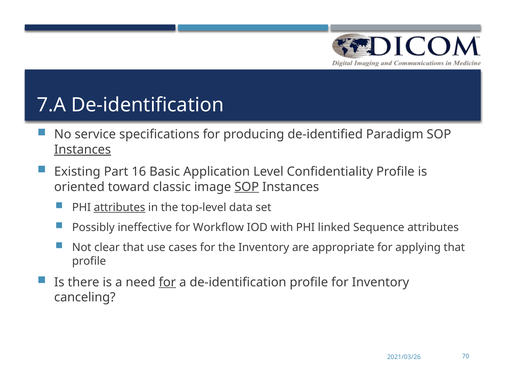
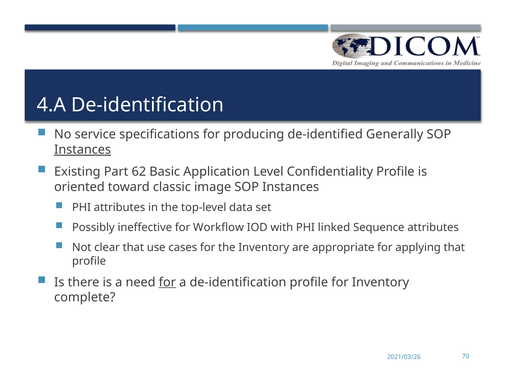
7.A: 7.A -> 4.A (52, 105)
Paradigm: Paradigm -> Generally (395, 134)
16: 16 -> 62 (139, 171)
SOP underline: present -> none (247, 187)
attributes underline: present -> none (120, 207)
canceling: canceling -> complete (85, 297)
